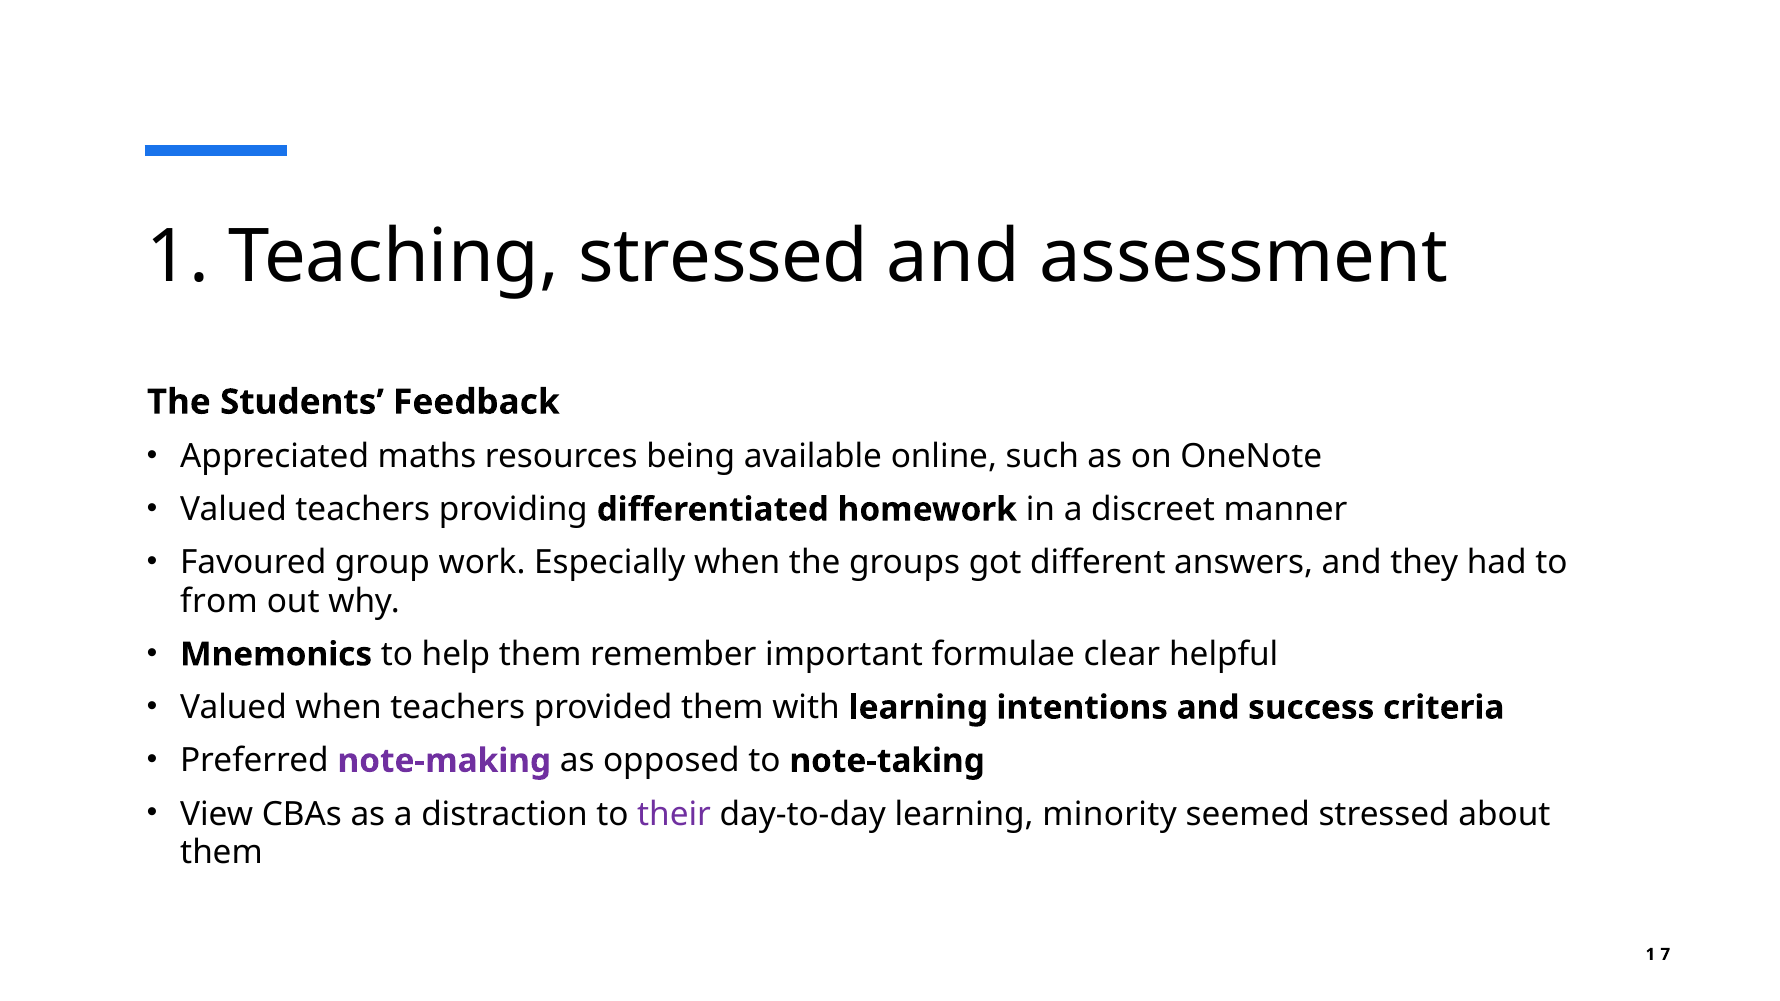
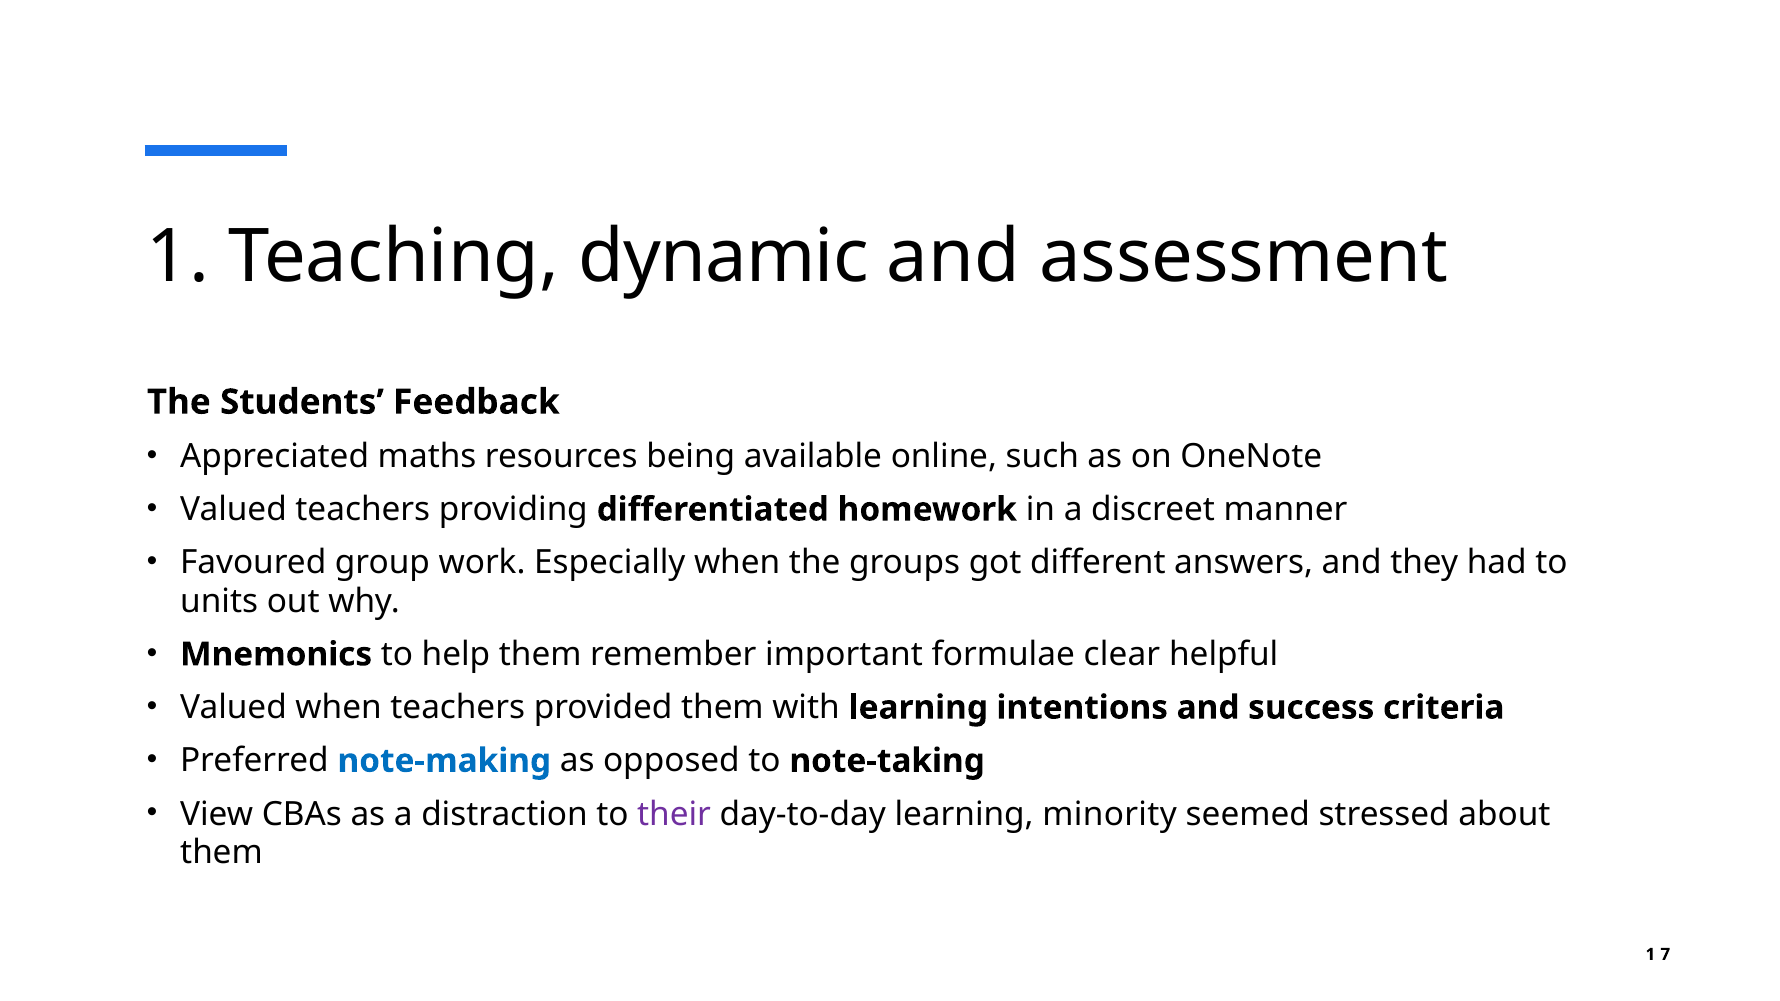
Teaching stressed: stressed -> dynamic (723, 257)
from: from -> units (219, 601)
note-making colour: purple -> blue (444, 761)
